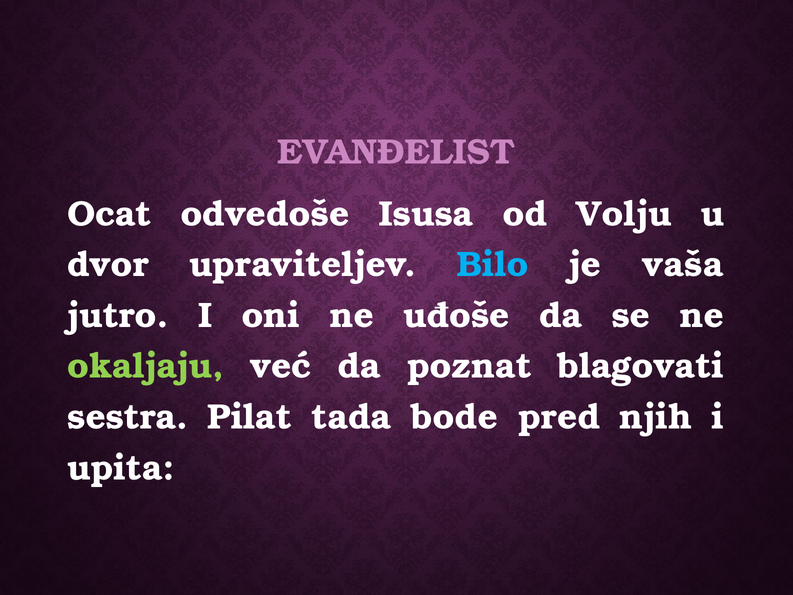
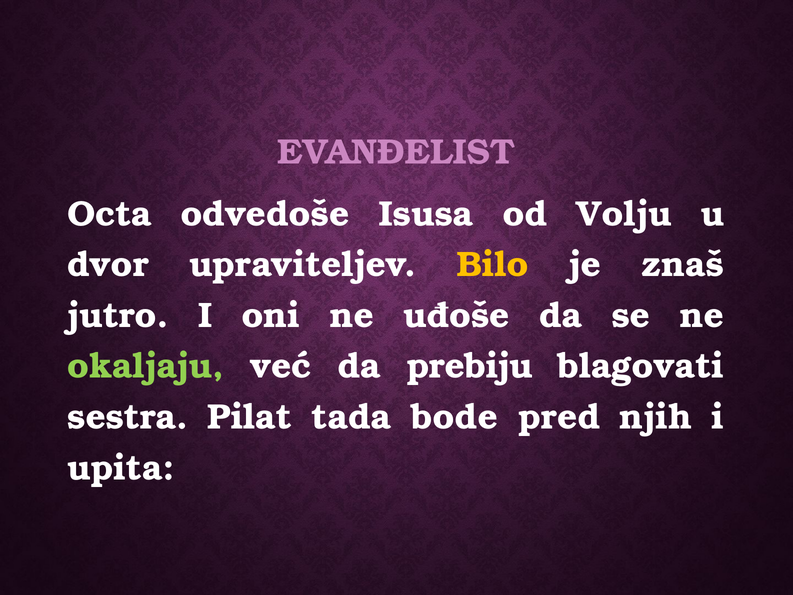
Ocat: Ocat -> Octa (109, 214)
Bilo colour: light blue -> yellow (492, 265)
vaša: vaša -> znaš (683, 265)
poznat: poznat -> prebiju (470, 366)
